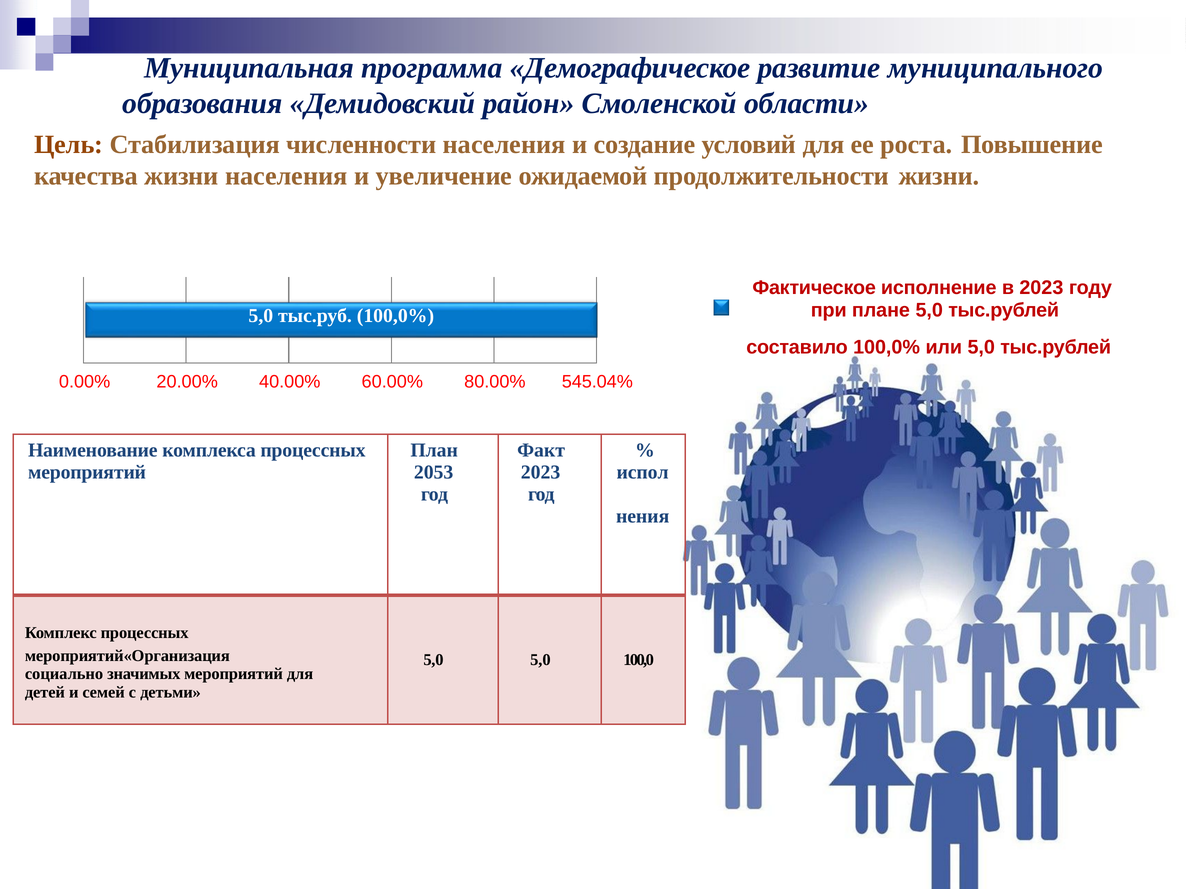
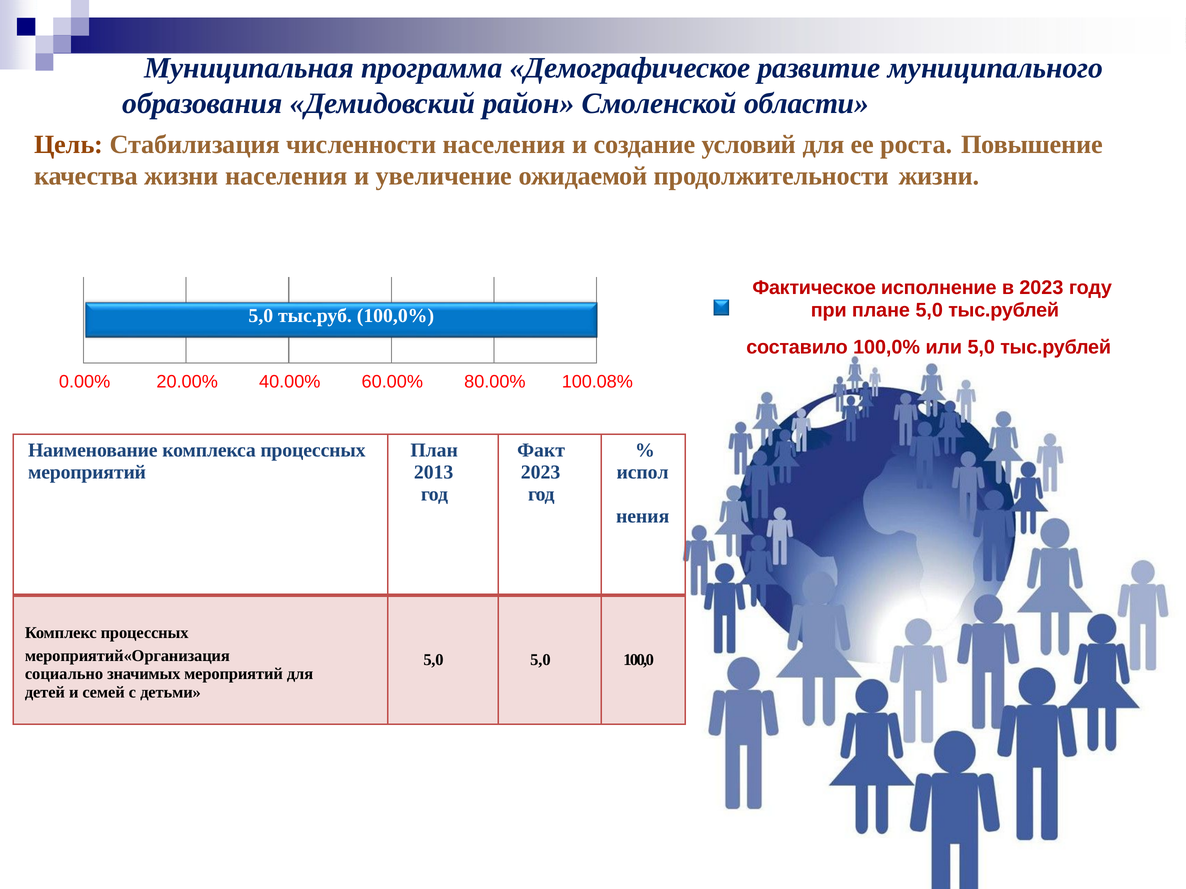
545.04%: 545.04% -> 100.08% (597, 382)
2053: 2053 -> 2013 (434, 472)
